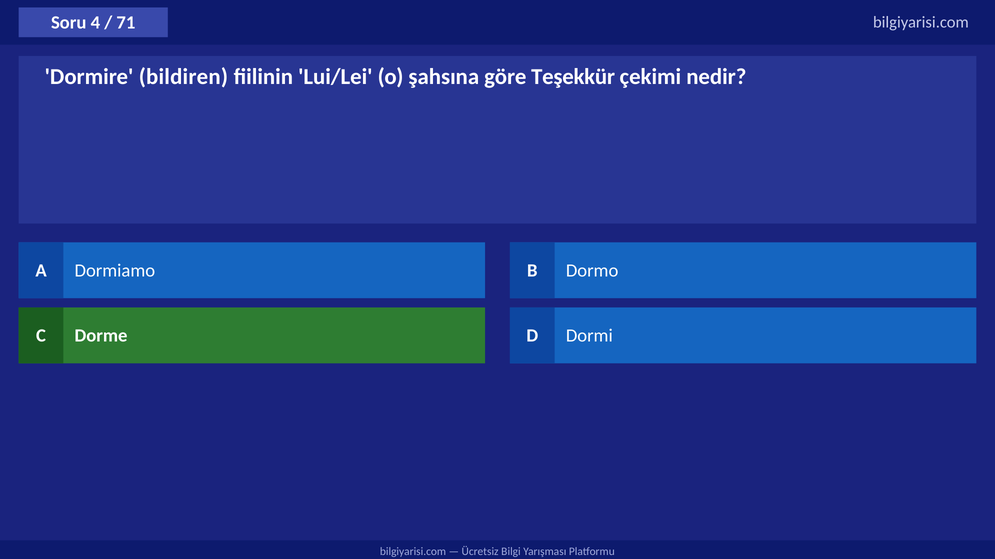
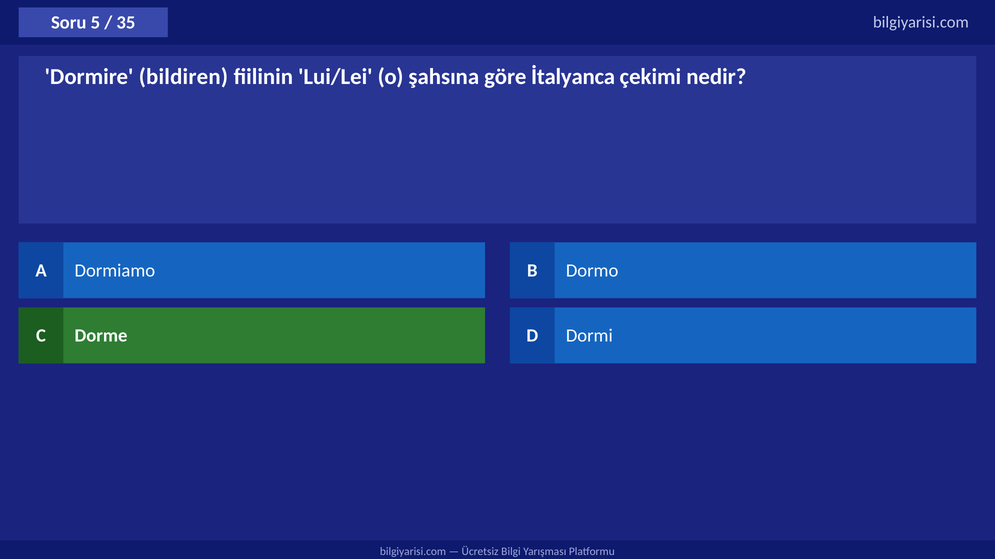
4: 4 -> 5 (95, 23)
71: 71 -> 35 (126, 23)
Teşekkür: Teşekkür -> İtalyanca (573, 77)
